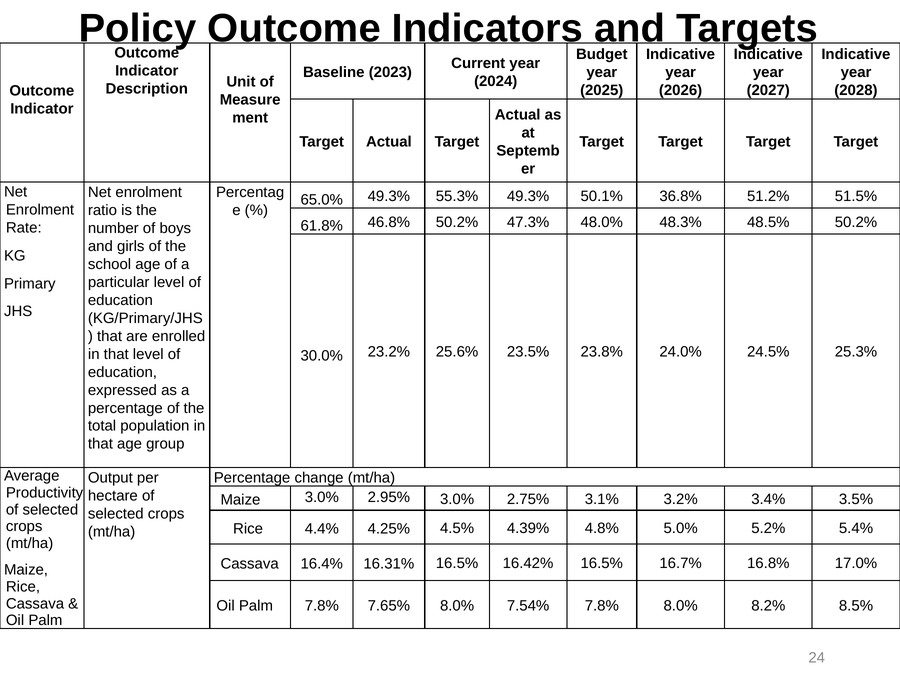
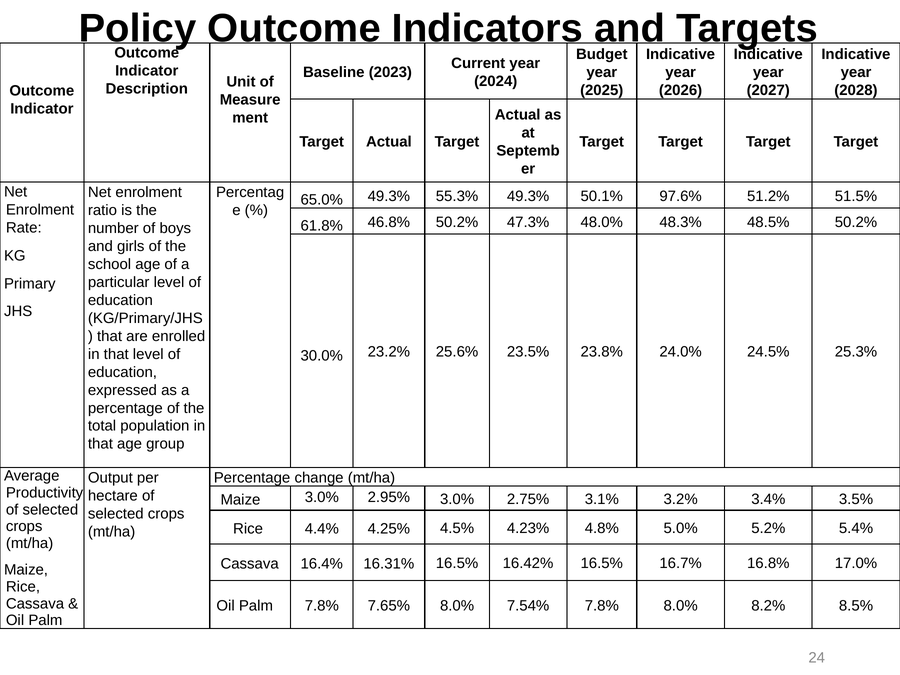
36.8%: 36.8% -> 97.6% (681, 196)
4.39%: 4.39% -> 4.23% (528, 528)
